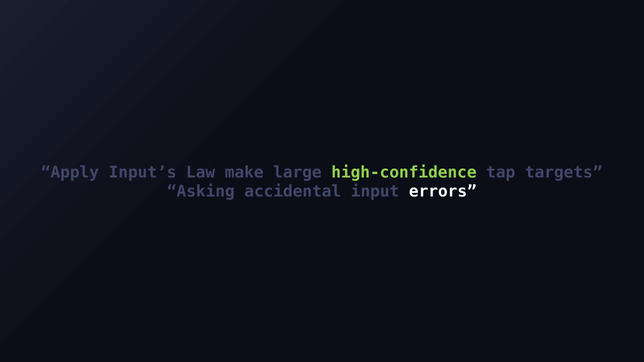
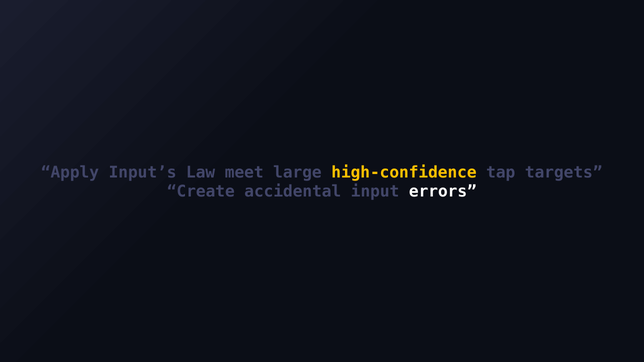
make: make -> meet (244, 172)
high-confidence colour: light green -> yellow (404, 172)
Asking: Asking -> Create (201, 192)
